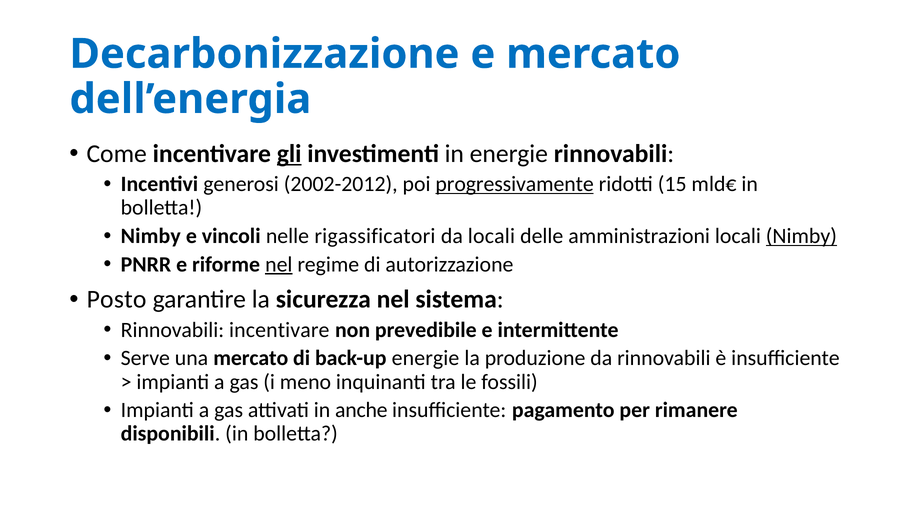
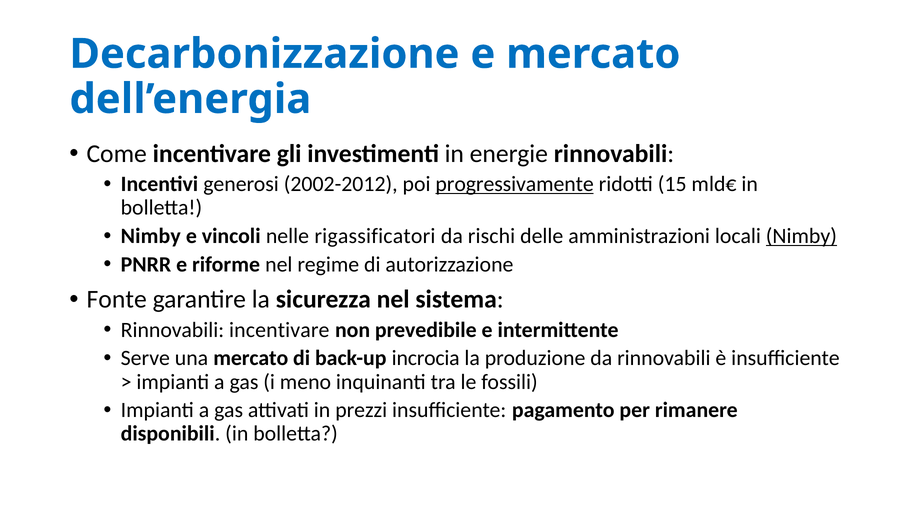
gli underline: present -> none (289, 154)
da locali: locali -> rischi (492, 236)
nel underline: present -> none (279, 264)
Posto: Posto -> Fonte (117, 299)
back-up energie: energie -> incrocia (426, 358)
anche: anche -> prezzi (361, 410)
